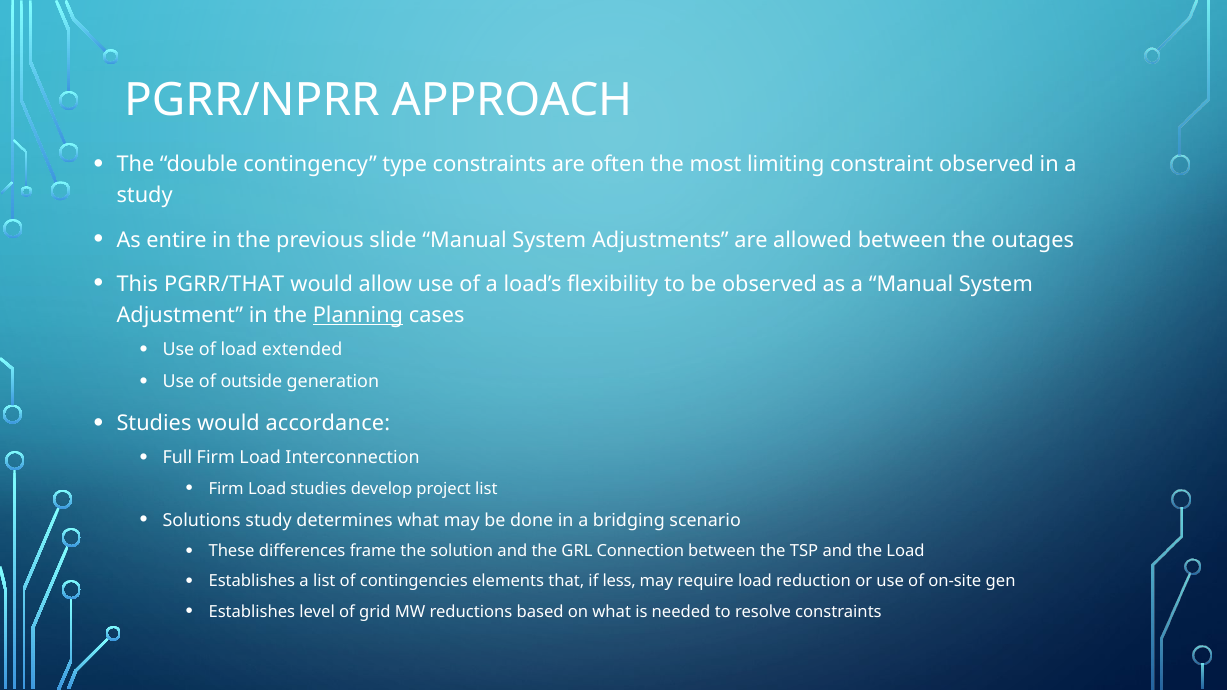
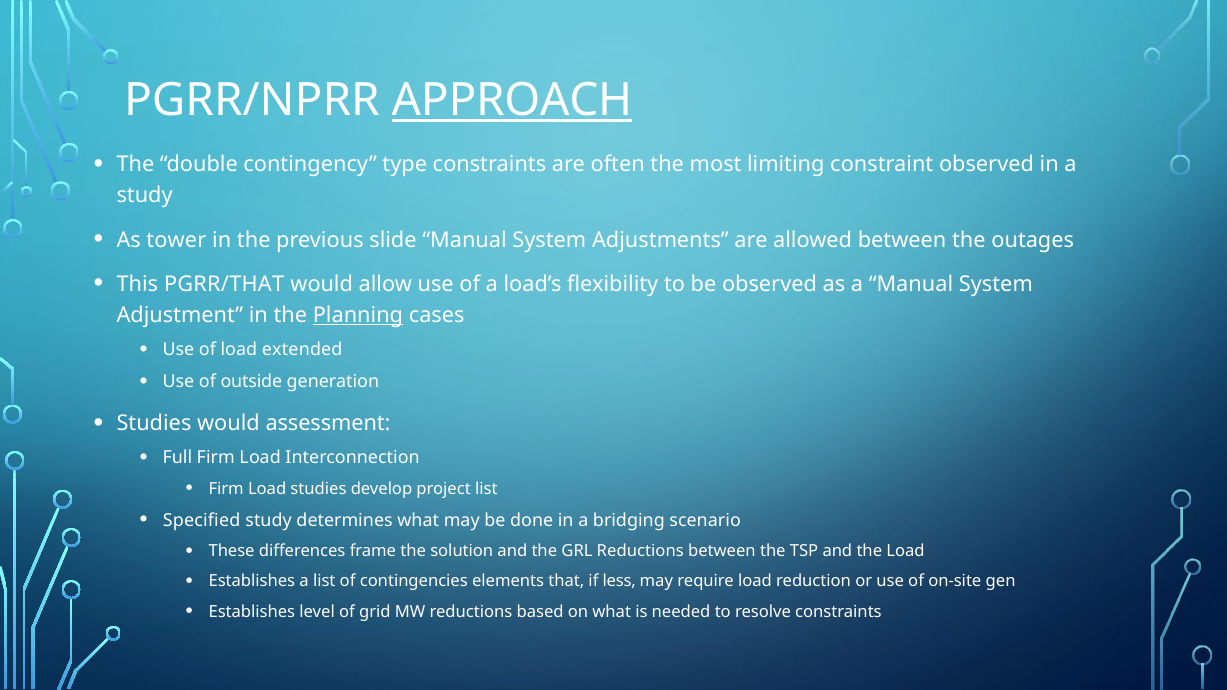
APPROACH underline: none -> present (512, 100)
entire: entire -> tower (176, 240)
accordance: accordance -> assessment (328, 424)
Solutions: Solutions -> Specified (202, 520)
GRL Connection: Connection -> Reductions (640, 551)
